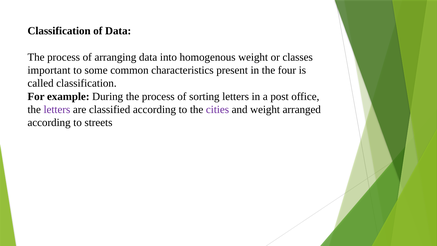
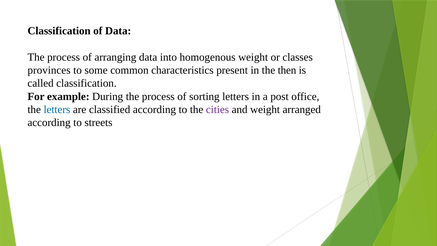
important: important -> provinces (49, 70)
four: four -> then (287, 70)
letters colour: purple -> blue (57, 109)
